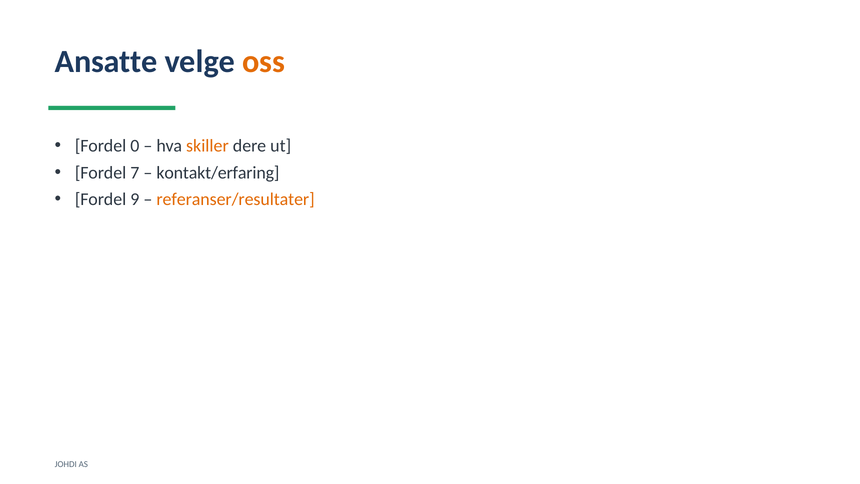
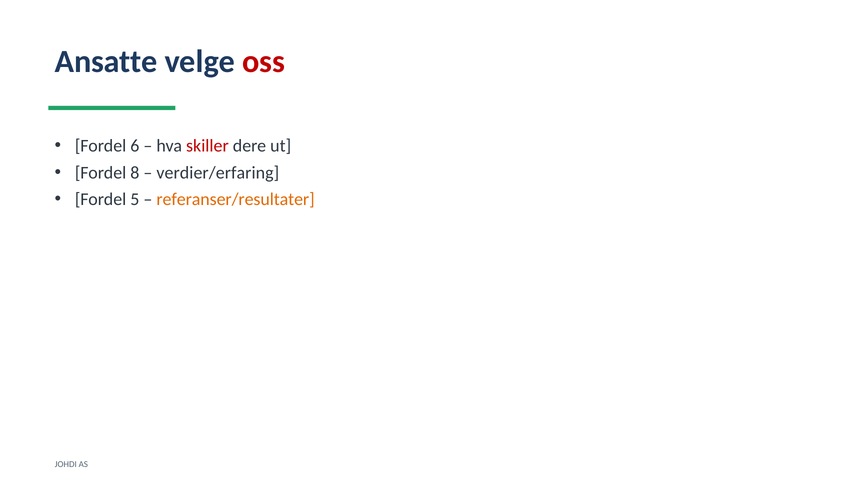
oss colour: orange -> red (264, 61)
0: 0 -> 6 (135, 146)
skiller colour: orange -> red (207, 146)
7: 7 -> 8 (135, 173)
kontakt/erfaring: kontakt/erfaring -> verdier/erfaring (218, 173)
9: 9 -> 5 (135, 199)
